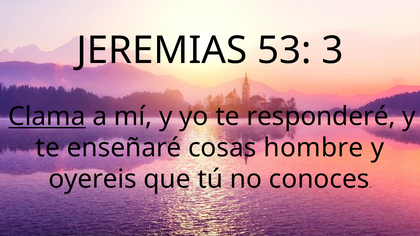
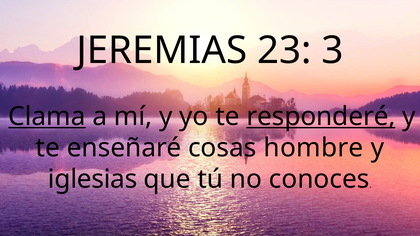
53: 53 -> 23 (284, 51)
responderé underline: none -> present (321, 117)
oyereis: oyereis -> iglesias (93, 180)
